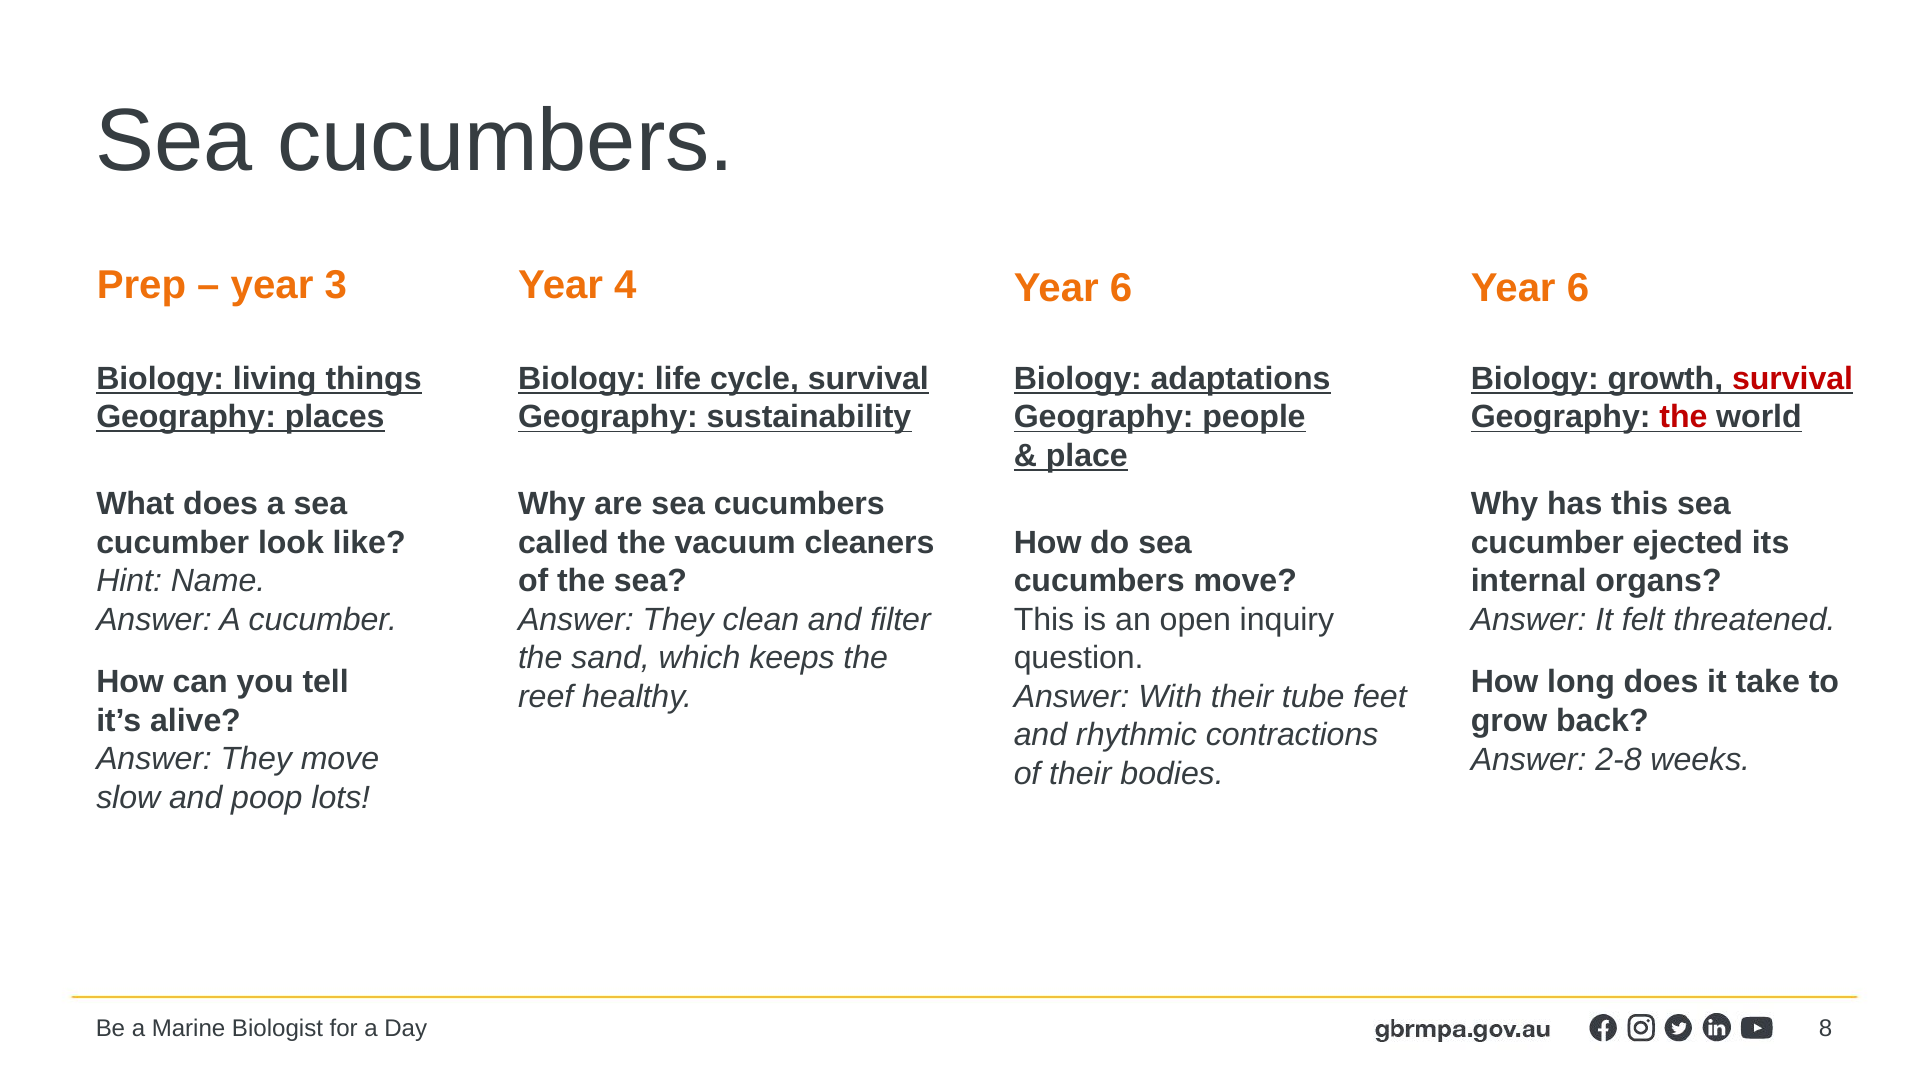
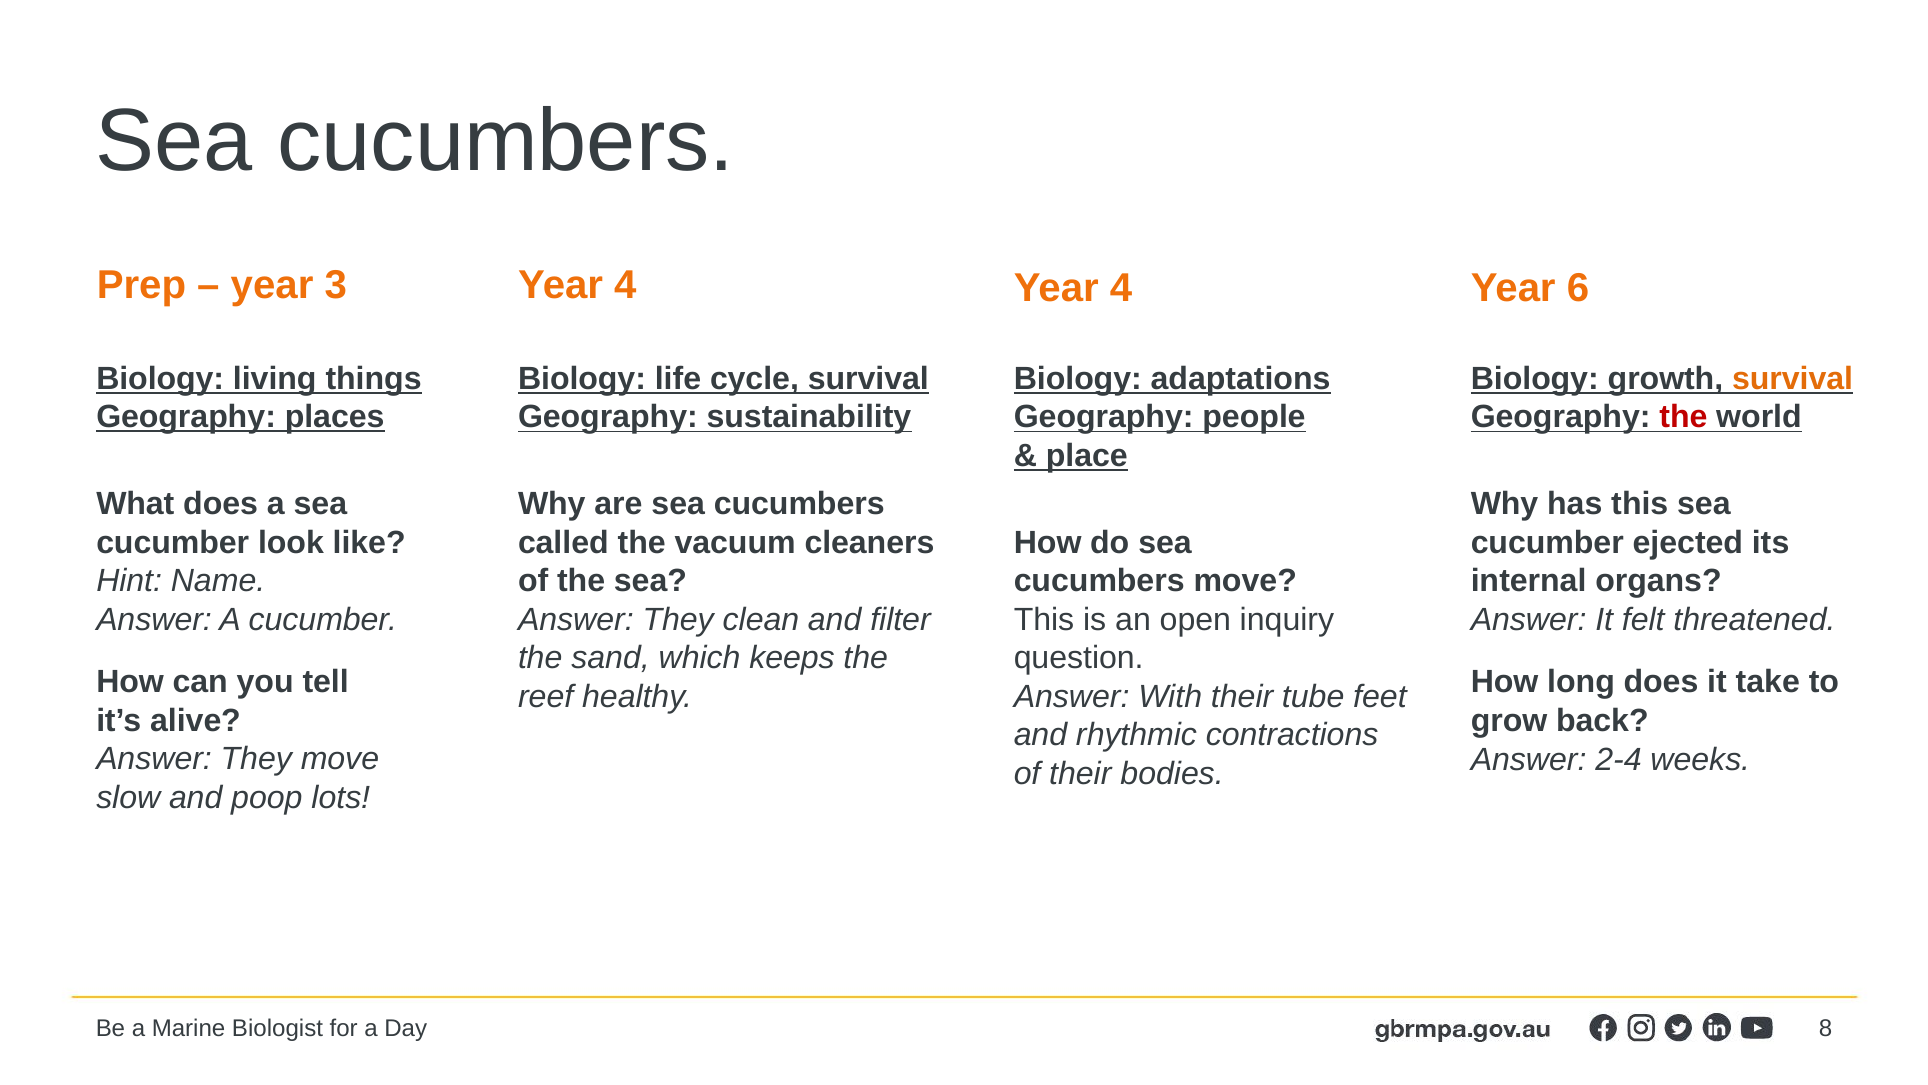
4 Year 6: 6 -> 4 (1121, 288)
survival colour: red -> orange (1793, 378)
2-8: 2-8 -> 2-4 (1618, 759)
